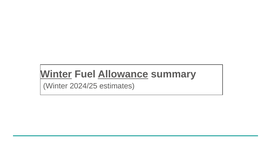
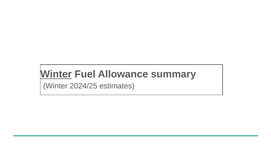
Allowance underline: present -> none (123, 74)
